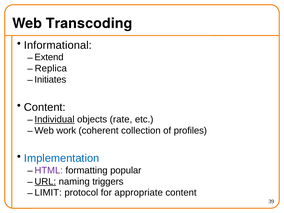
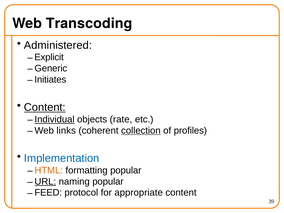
Informational: Informational -> Administered (58, 45)
Extend: Extend -> Explicit (49, 57)
Replica: Replica -> Generic (51, 68)
Content underline: none -> present (45, 107)
work: work -> links (66, 131)
collection underline: none -> present (141, 131)
HTML colour: purple -> orange (49, 170)
naming triggers: triggers -> popular (108, 181)
LIMIT: LIMIT -> FEED (48, 193)
